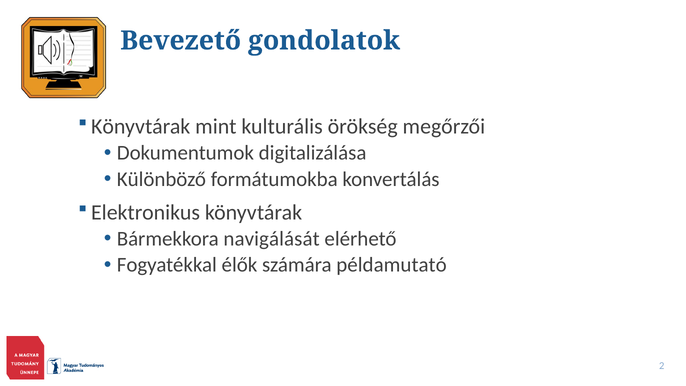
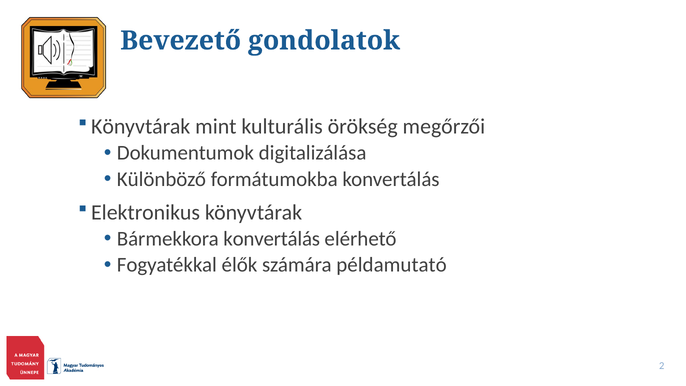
Bármekkora navigálását: navigálását -> konvertálás (272, 239)
